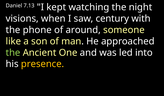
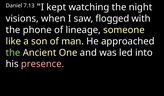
century: century -> flogged (112, 19)
around: around -> lineage (83, 30)
presence colour: yellow -> pink (43, 64)
